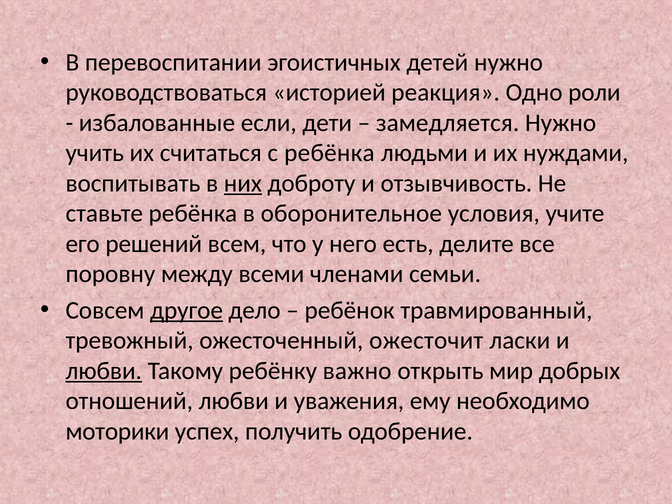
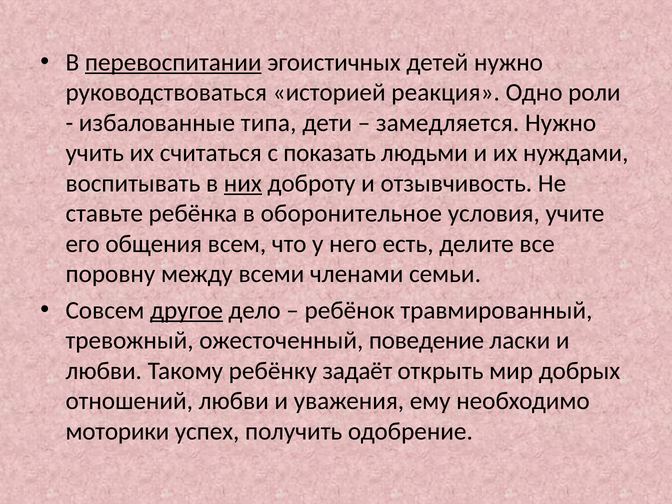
перевоспитании underline: none -> present (173, 62)
если: если -> типа (269, 123)
с ребёнка: ребёнка -> показать (330, 153)
решений: решений -> общения (154, 244)
ожесточит: ожесточит -> поведение (426, 341)
любви underline: present -> none (104, 371)
важно: важно -> задаёт (357, 371)
